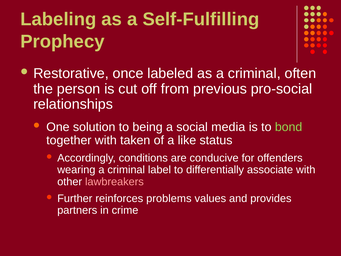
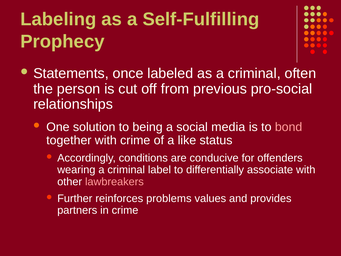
Restorative: Restorative -> Statements (71, 73)
bond colour: light green -> pink (289, 127)
with taken: taken -> crime (135, 140)
